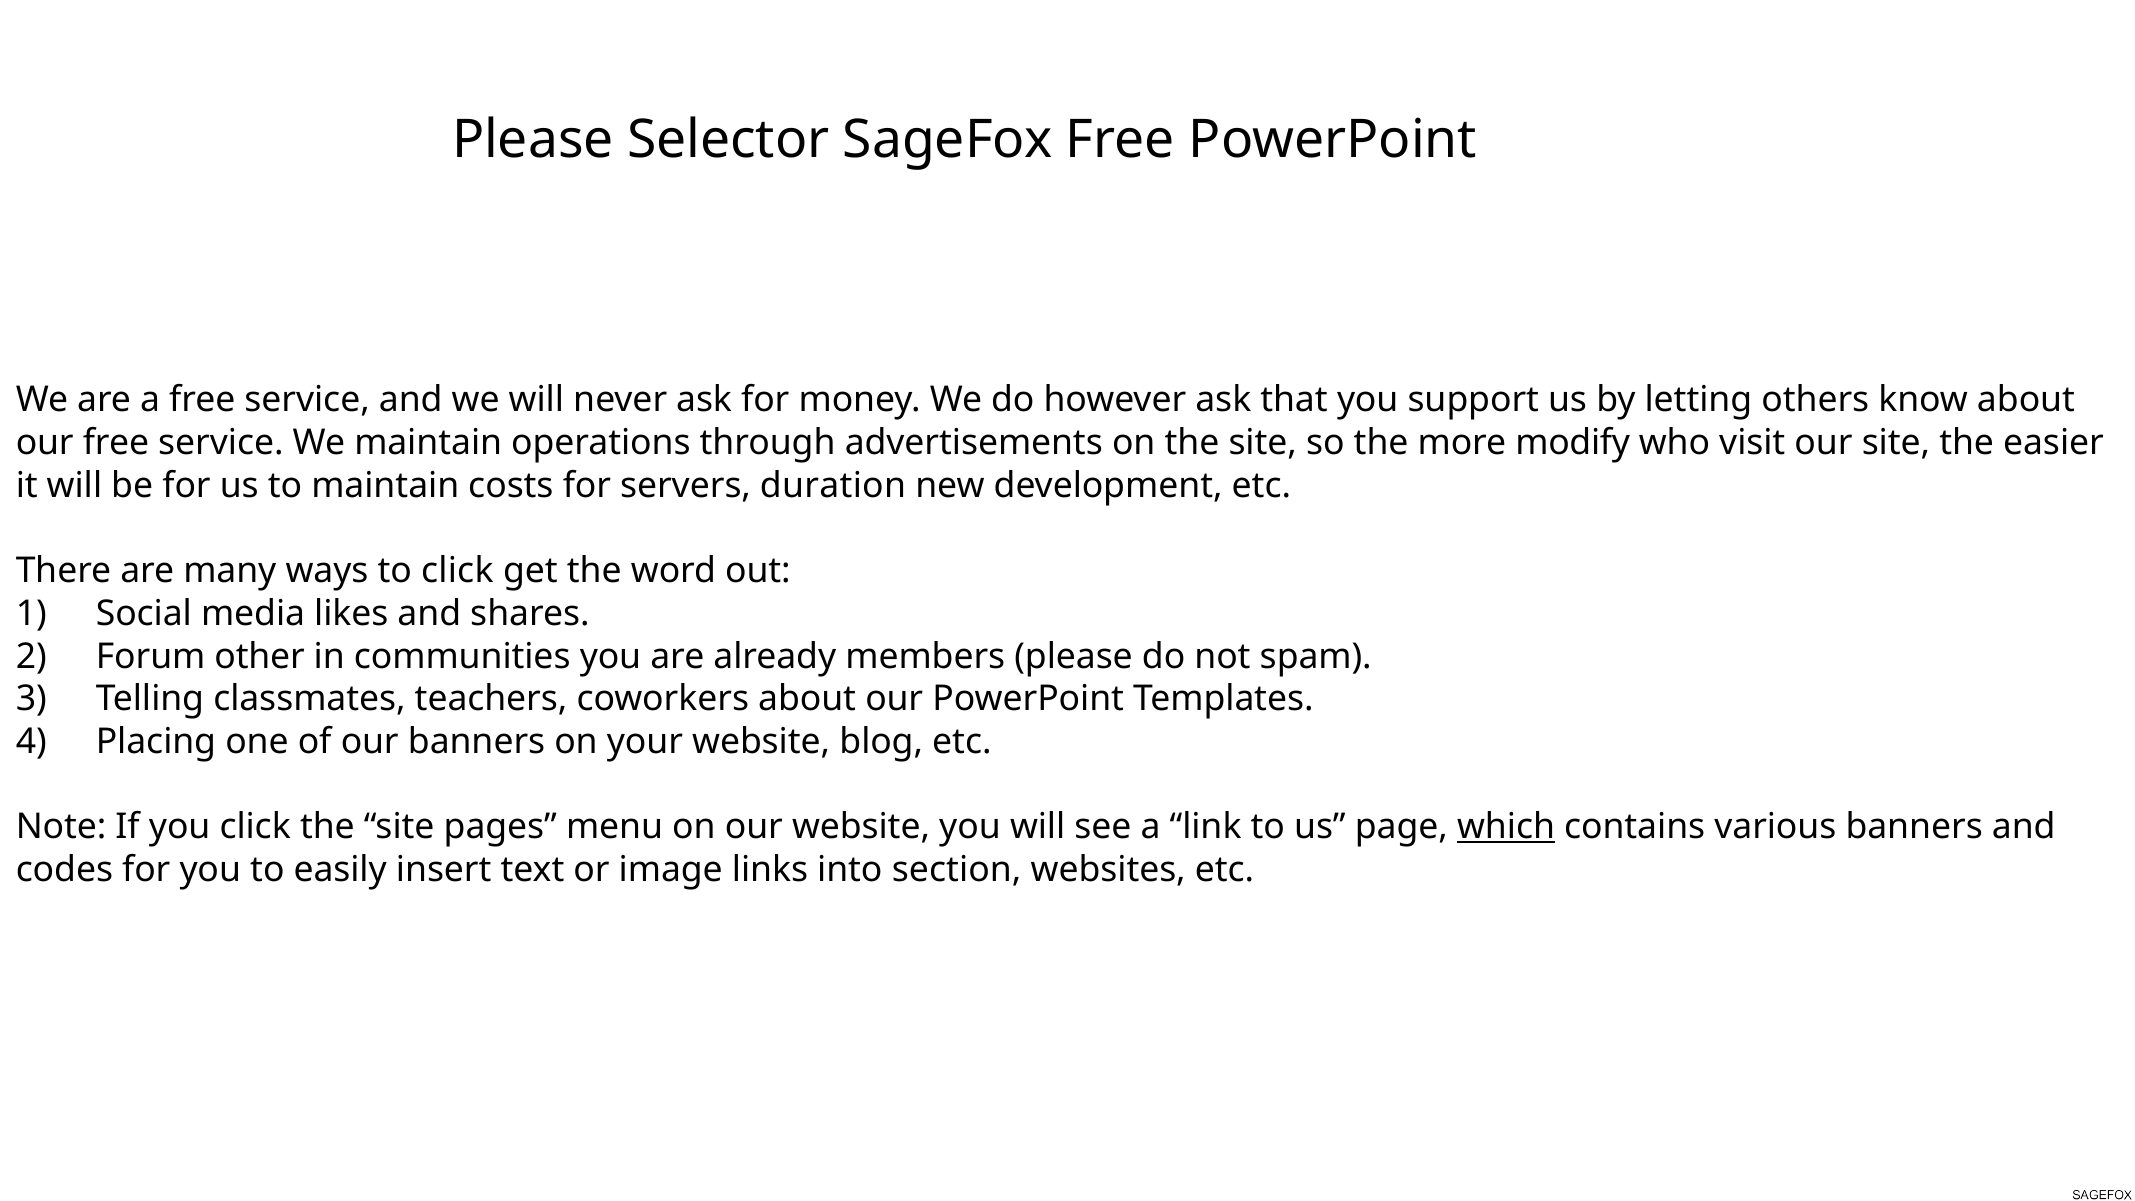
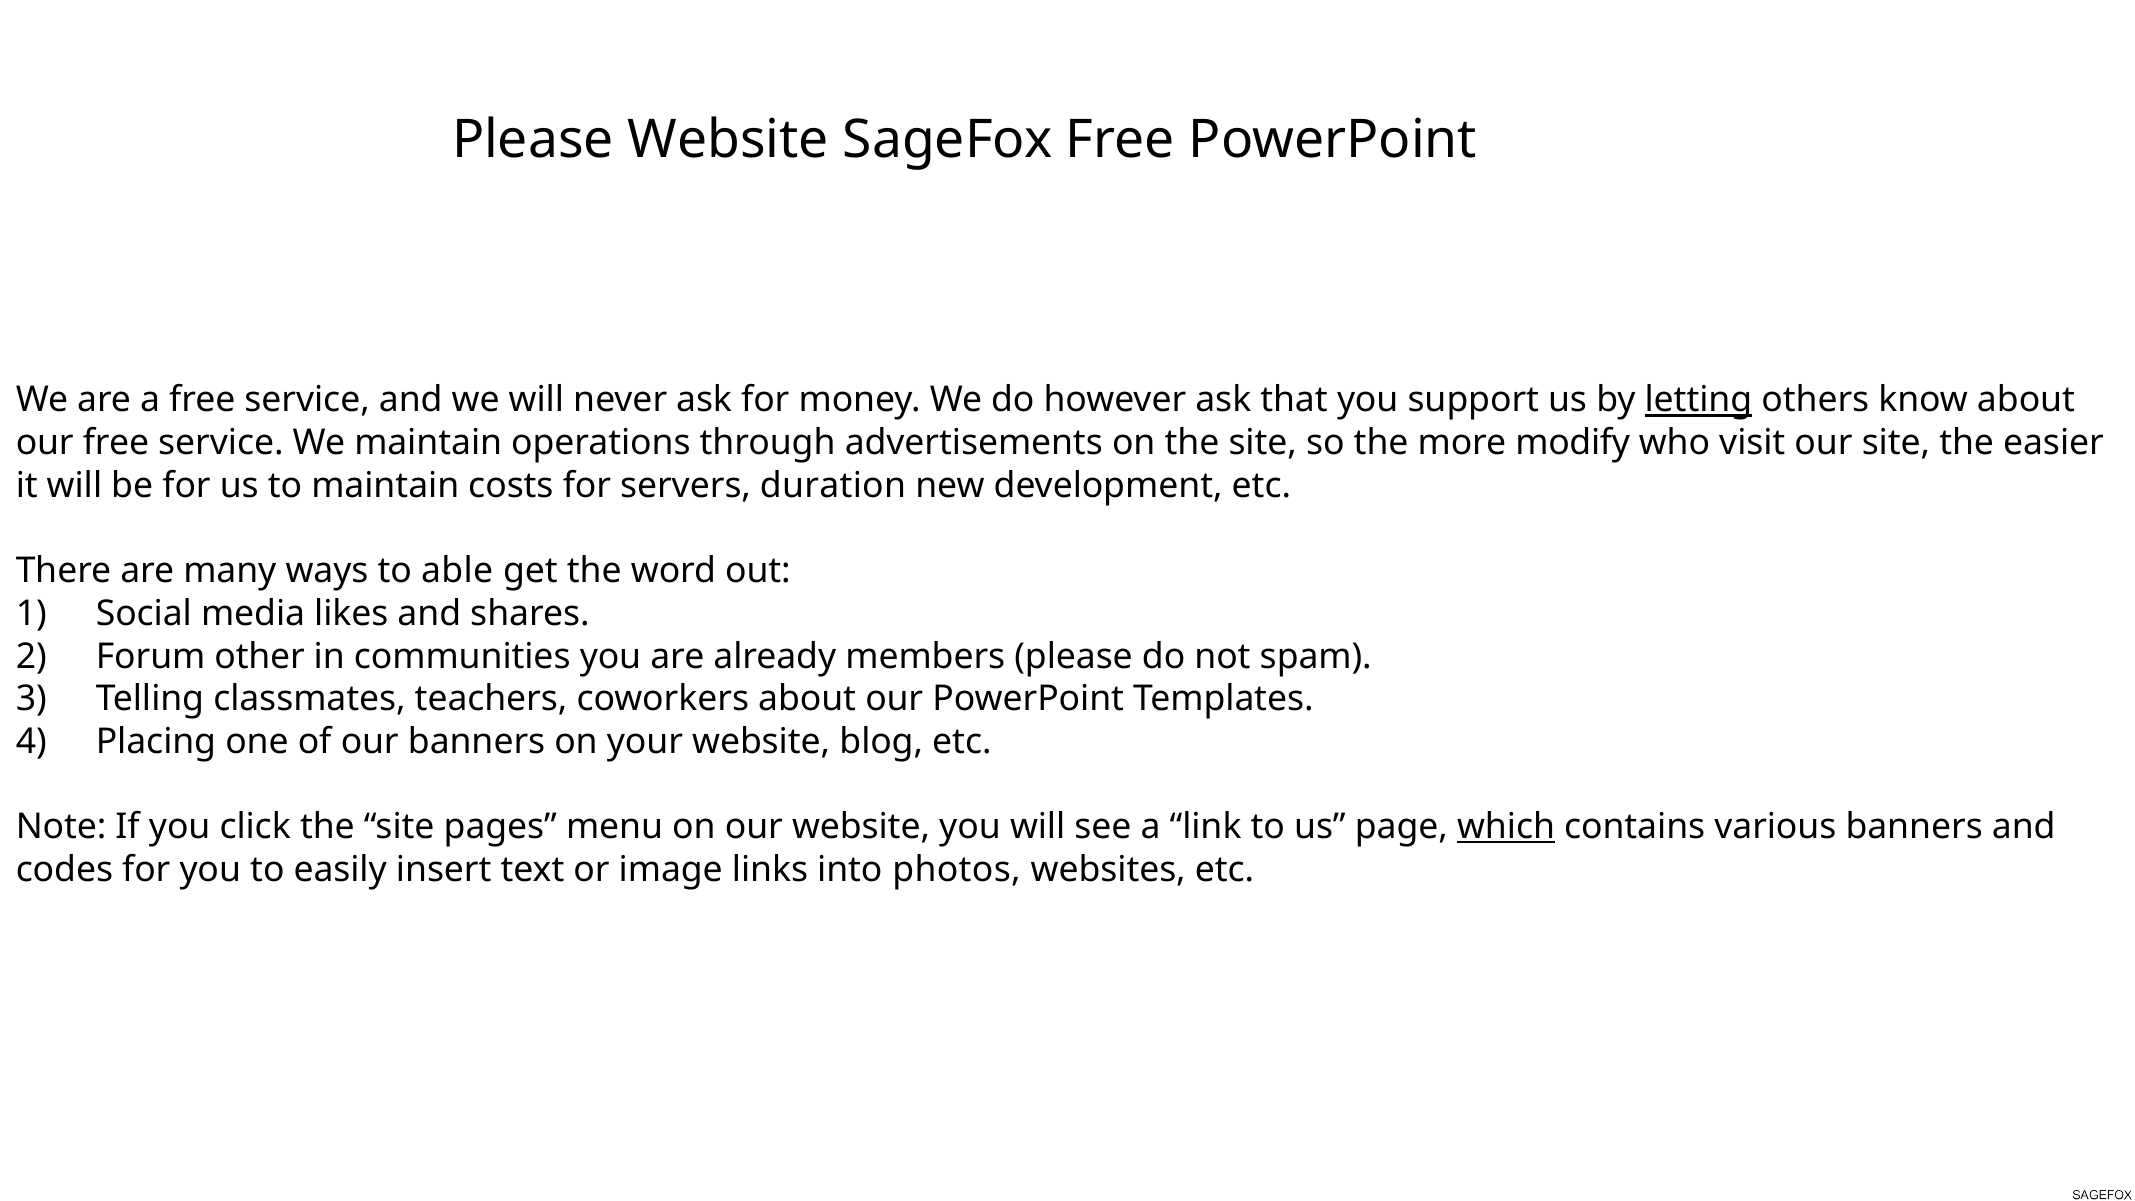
Please Selector: Selector -> Website (728, 140)
letting underline: none -> present (1698, 400)
to click: click -> able (457, 571)
section: section -> photos (957, 870)
